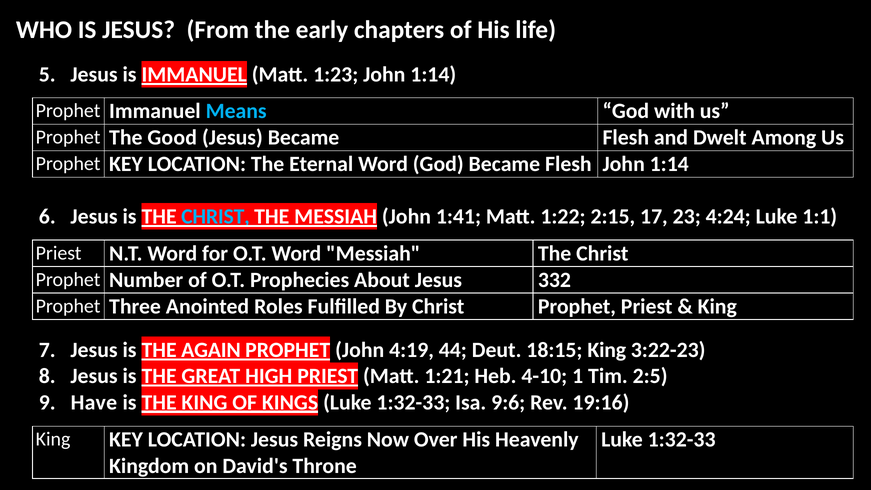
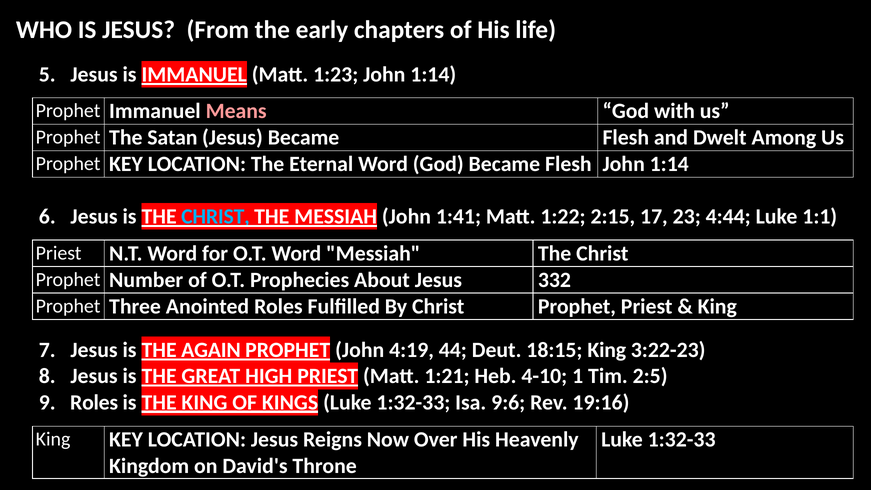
Means colour: light blue -> pink (236, 111)
Good: Good -> Satan (172, 138)
4:24: 4:24 -> 4:44 (728, 217)
9 Have: Have -> Roles (94, 402)
